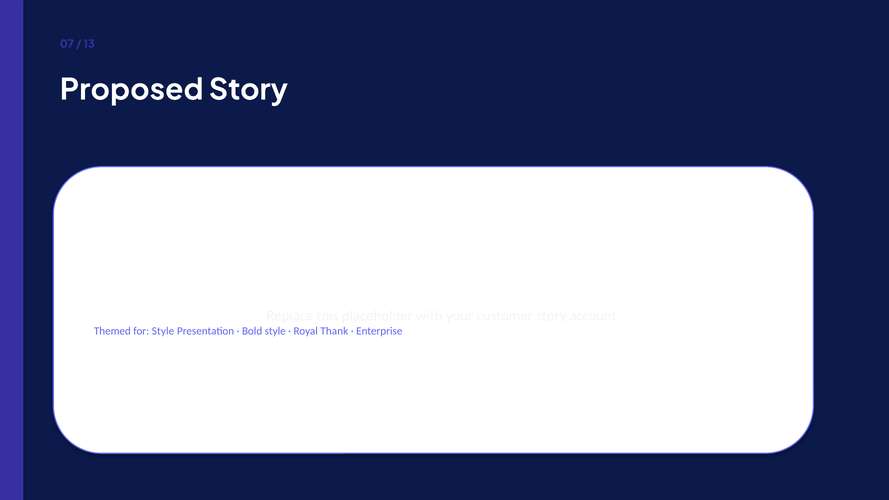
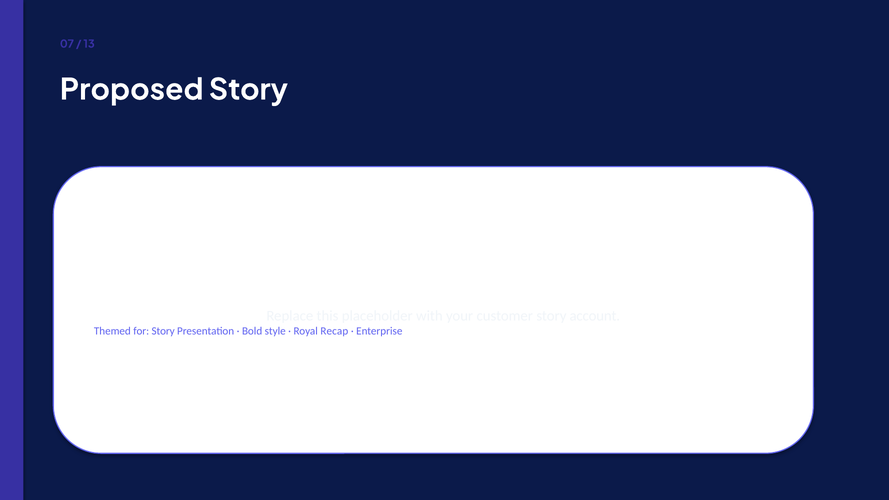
for Style: Style -> Story (163, 331)
Thank: Thank -> Recap (334, 331)
